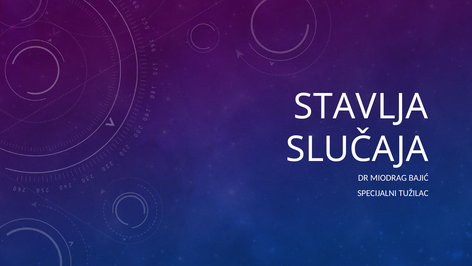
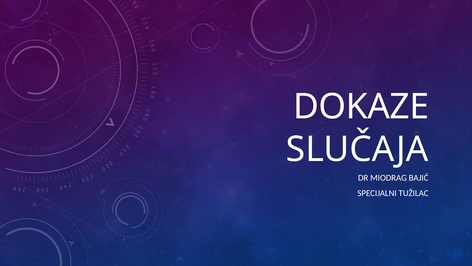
STAVLJA: STAVLJA -> DOKAZE (361, 107)
